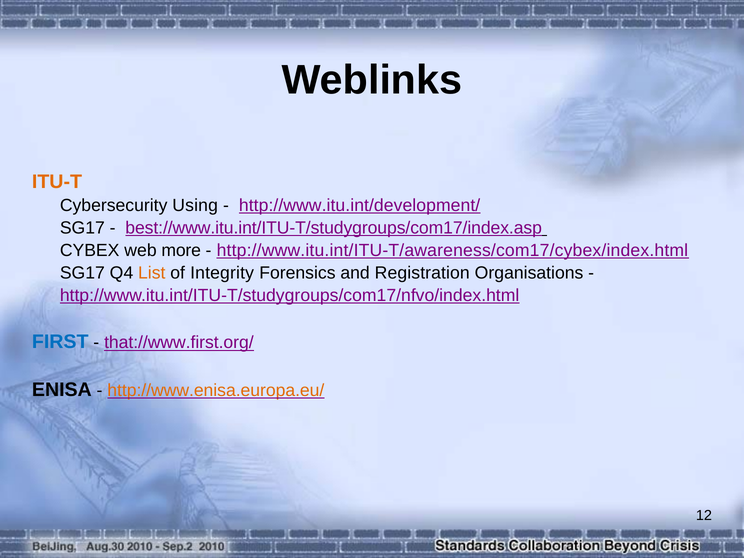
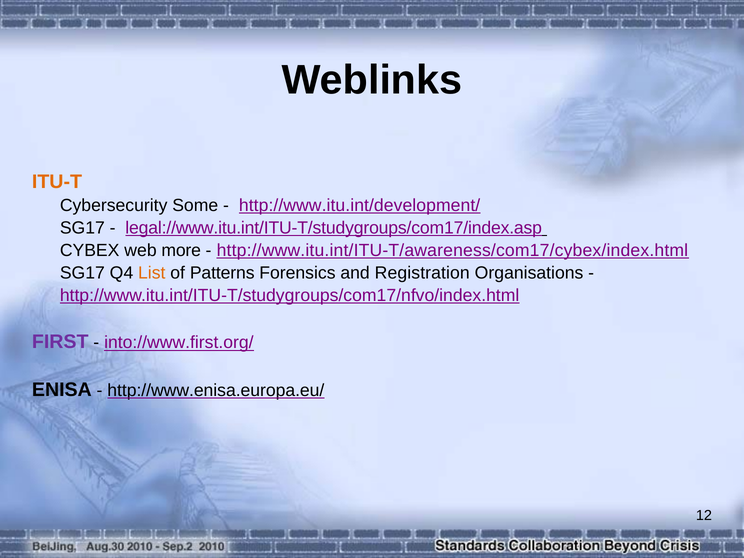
Using: Using -> Some (195, 205)
best://www.itu.int/ITU-T/studygroups/com17/index.asp: best://www.itu.int/ITU-T/studygroups/com17/index.asp -> legal://www.itu.int/ITU-T/studygroups/com17/index.asp (334, 228)
Integrity: Integrity -> Patterns (222, 273)
FIRST colour: blue -> purple (60, 342)
that://www.first.org/: that://www.first.org/ -> into://www.first.org/ (179, 343)
http://www.enisa.europa.eu/ colour: orange -> black (216, 390)
